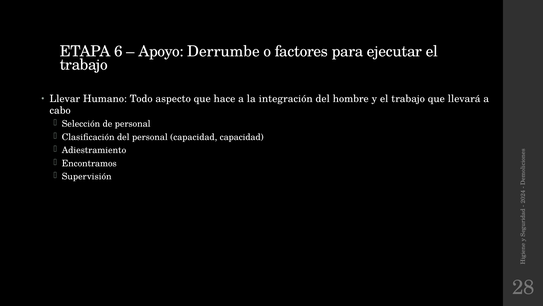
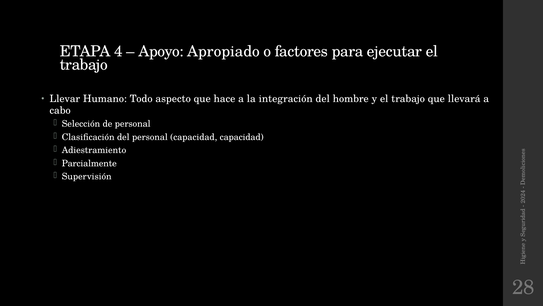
ETAPA 6: 6 -> 4 (118, 52)
Derrumbe: Derrumbe -> Apropiado (224, 52)
Encontramos: Encontramos -> Parcialmente (89, 163)
